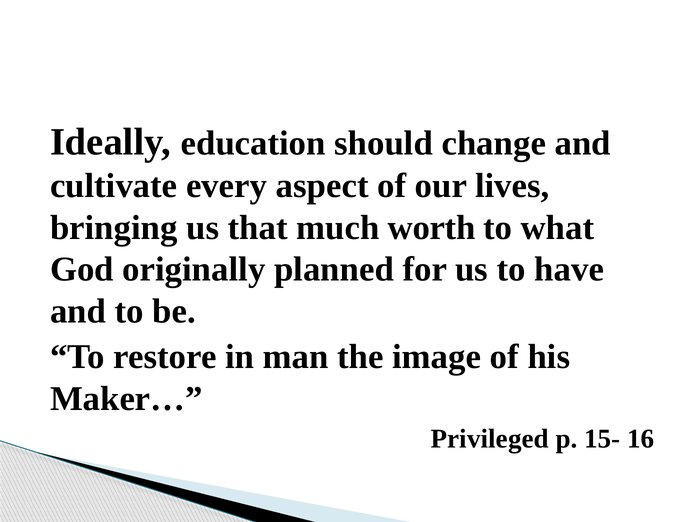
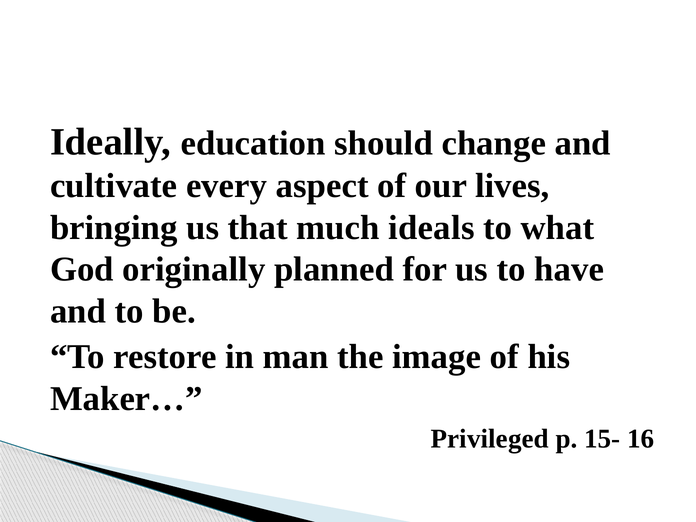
worth: worth -> ideals (431, 228)
